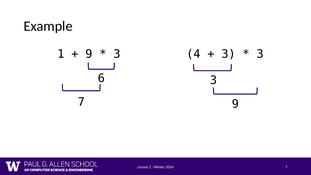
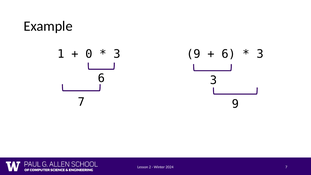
9: 9 -> 0 (89, 54)
4: 4 -> 9 (193, 54)
3: 3 -> 6 (228, 54)
